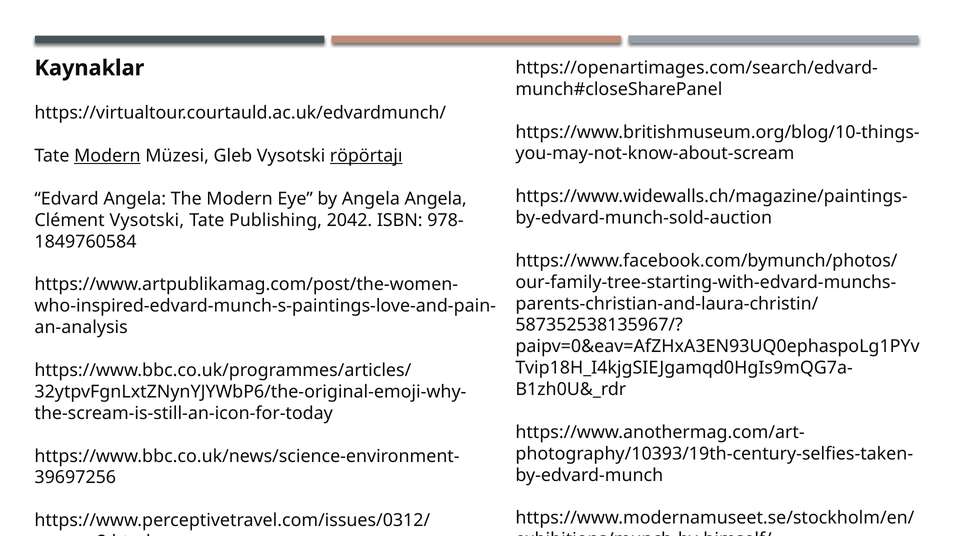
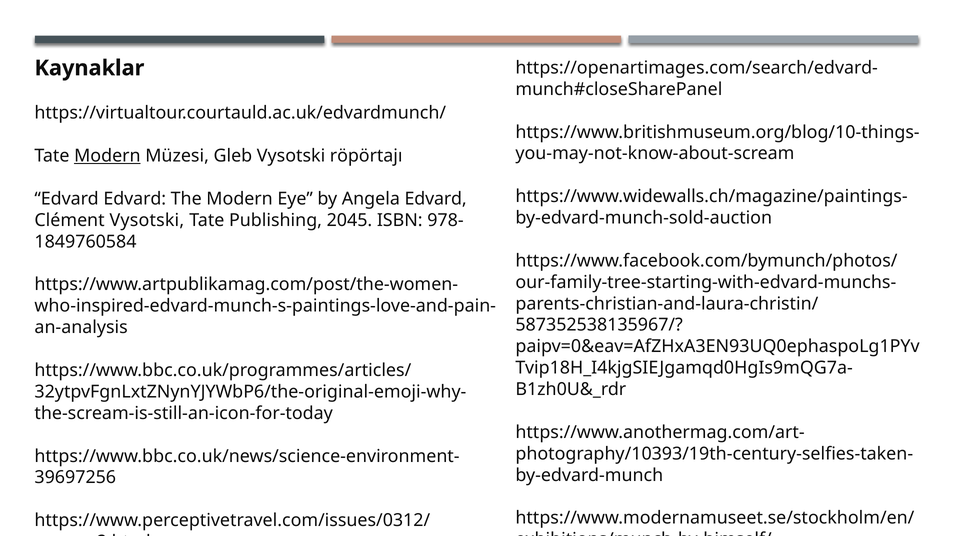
röpörtajı underline: present -> none (366, 156)
Edvard Angela: Angela -> Edvard (135, 199)
Angela Angela: Angela -> Edvard (436, 199)
2042: 2042 -> 2045 (349, 220)
